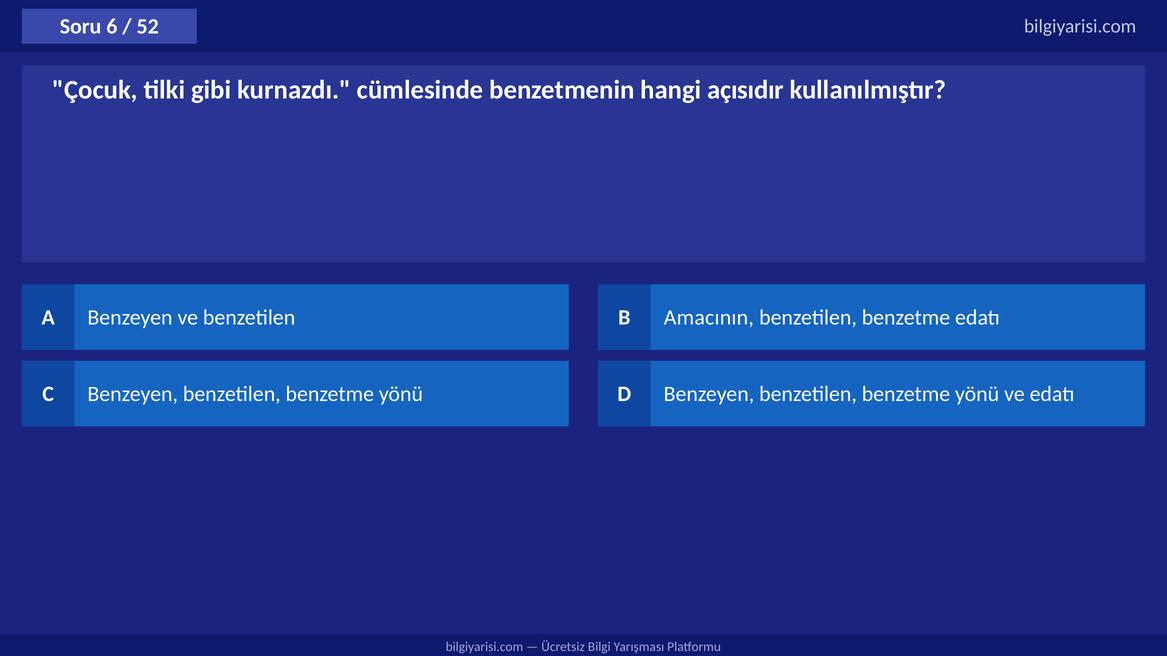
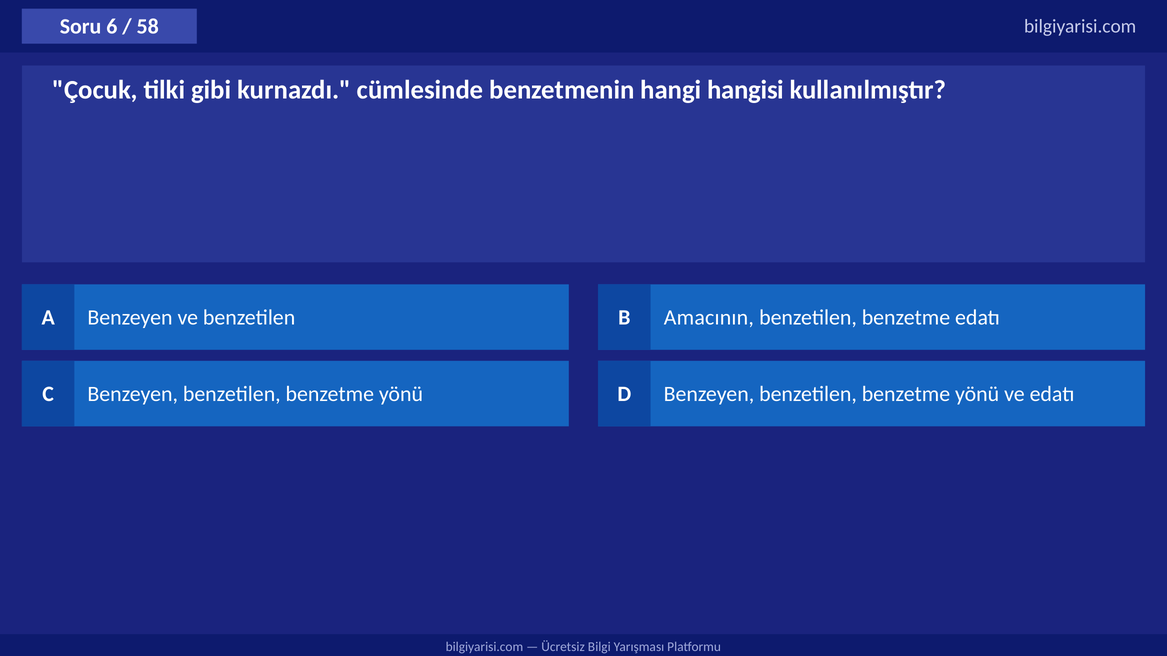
52: 52 -> 58 (148, 27)
açısıdır: açısıdır -> hangisi (746, 90)
